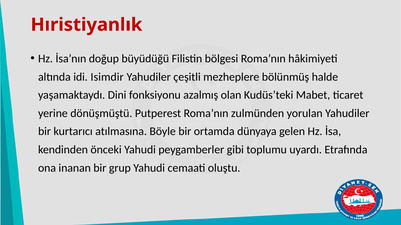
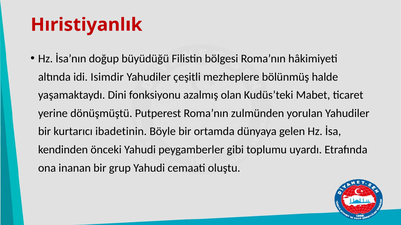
atılmasına: atılmasına -> ibadetinin (121, 132)
